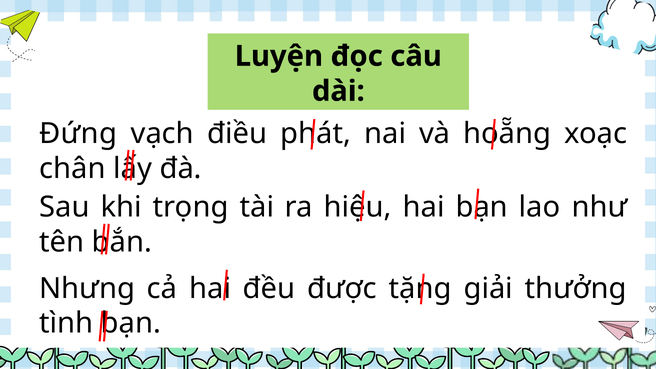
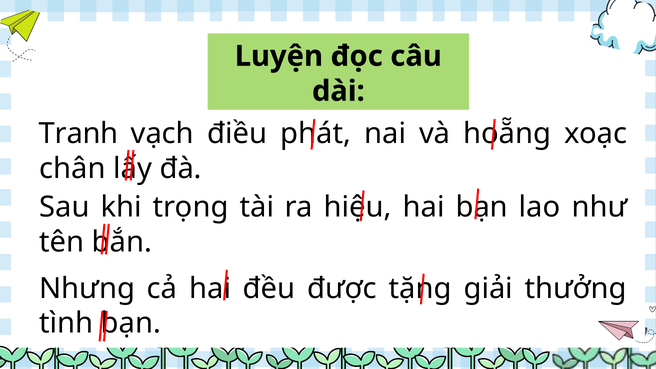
Đứng: Đứng -> Tranh (79, 134)
